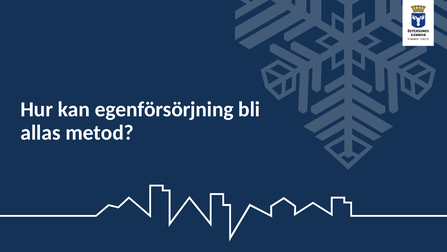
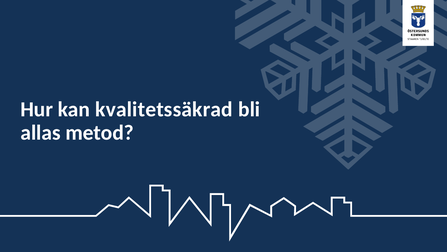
egenförsörjning: egenförsörjning -> kvalitetssäkrad (164, 109)
